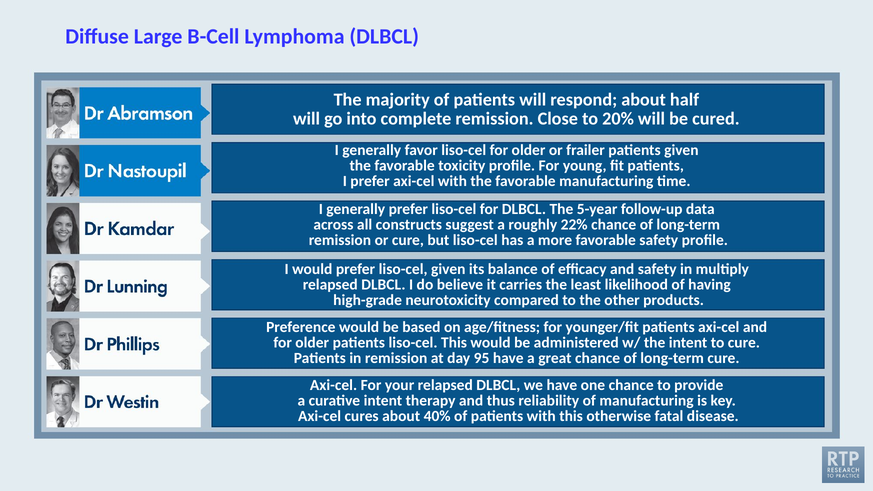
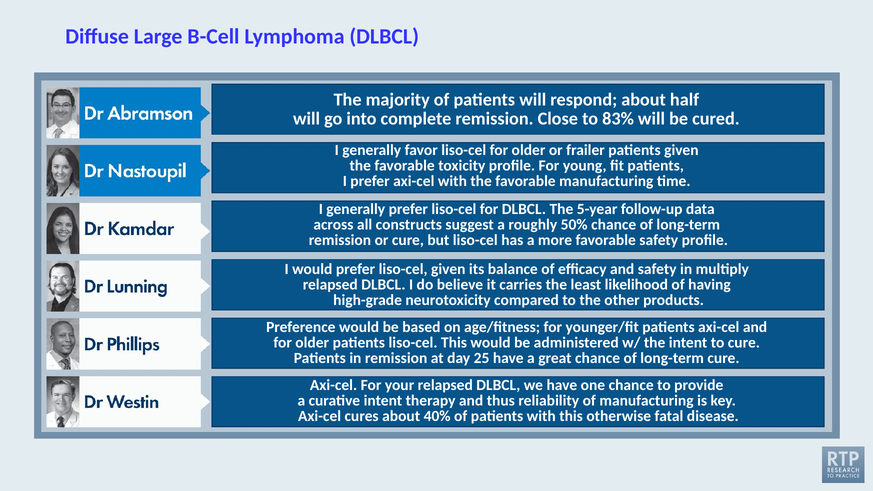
20%: 20% -> 83% (618, 119)
22%: 22% -> 50% (574, 225)
95: 95 -> 25 (482, 358)
